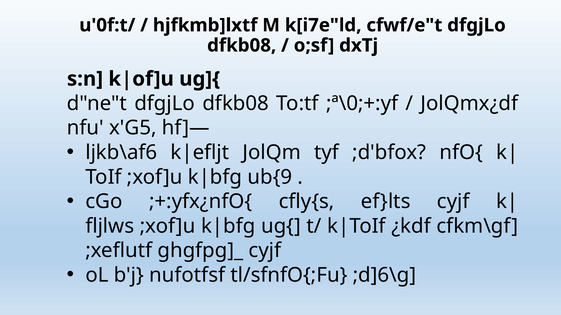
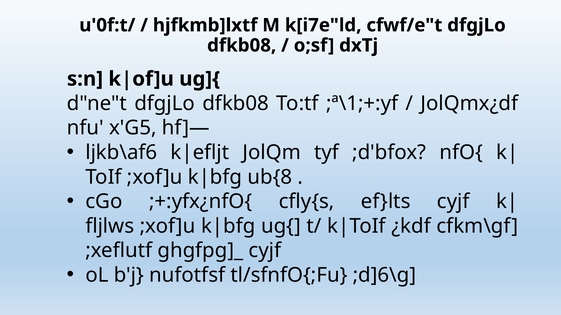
;ª\0;+:yf: ;ª\0;+:yf -> ;ª\1;+:yf (362, 104)
ub{9: ub{9 -> ub{8 (270, 177)
